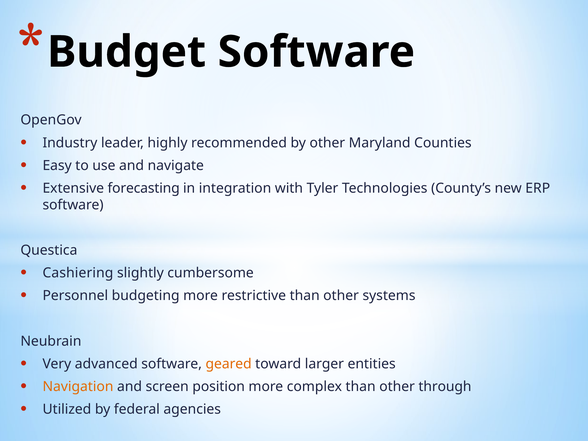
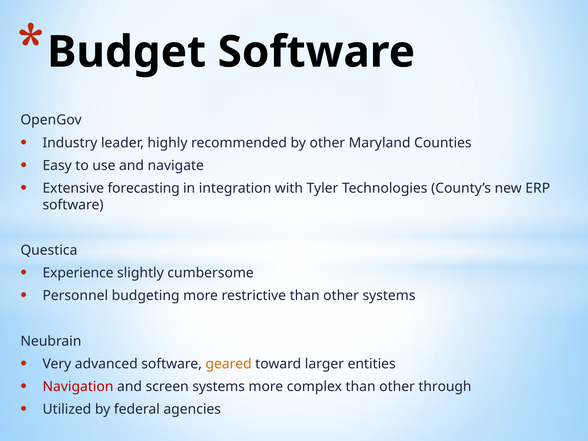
Cashiering: Cashiering -> Experience (78, 273)
Navigation colour: orange -> red (78, 387)
screen position: position -> systems (219, 387)
